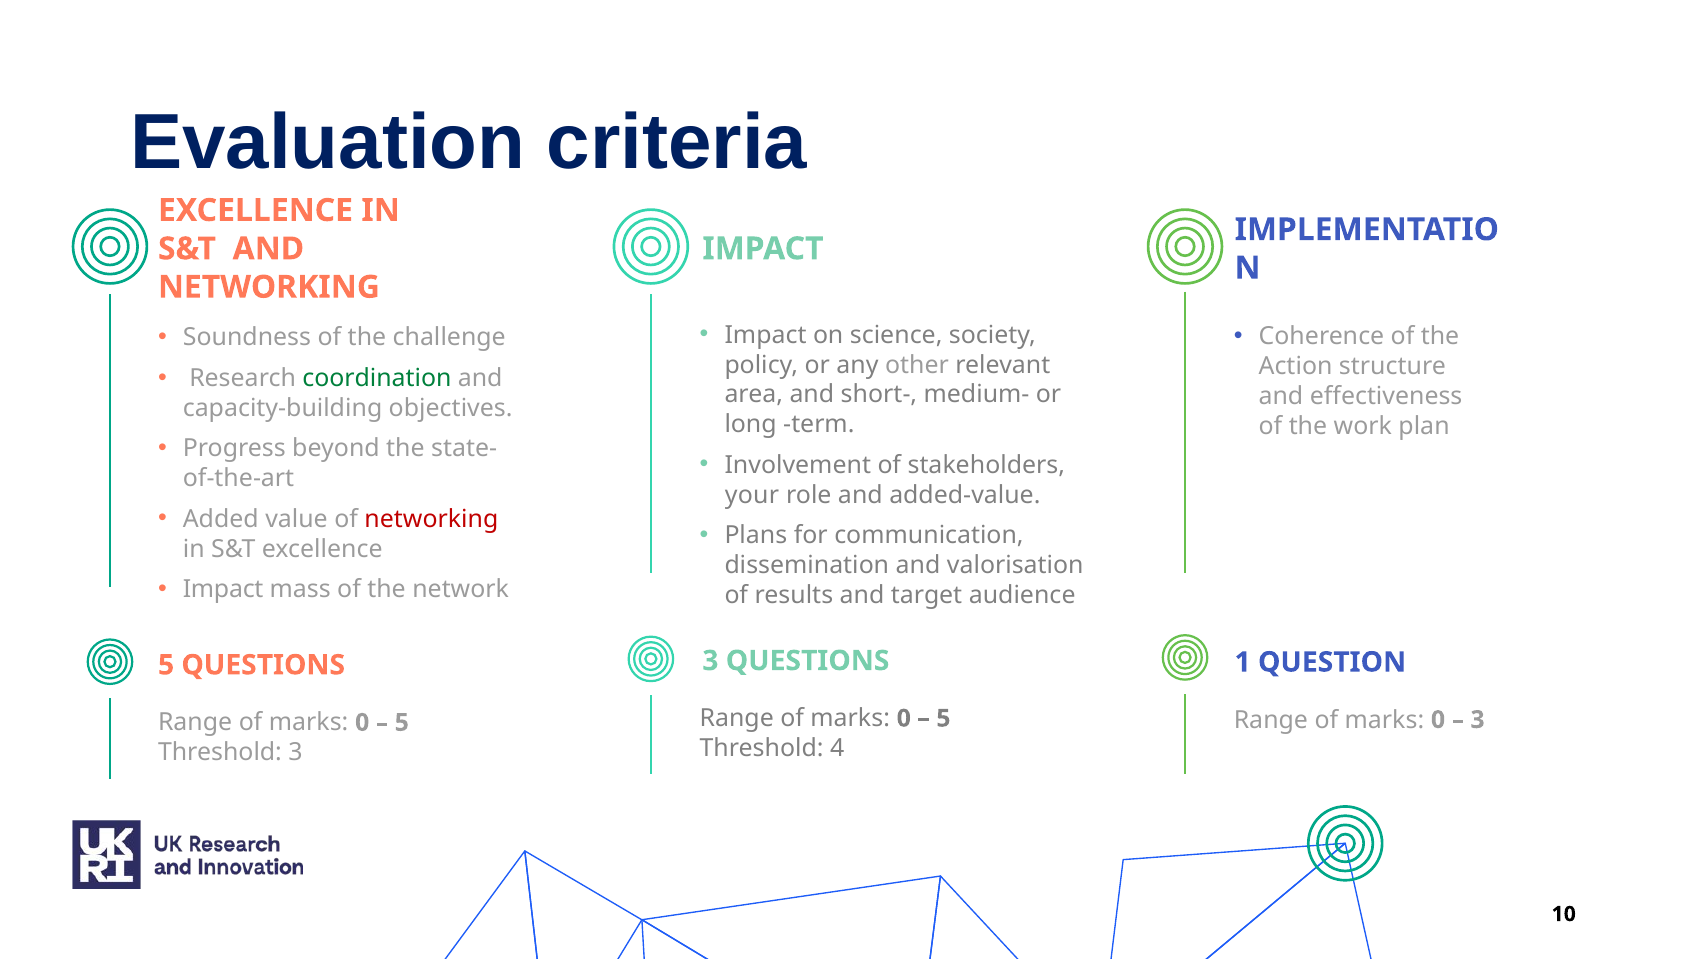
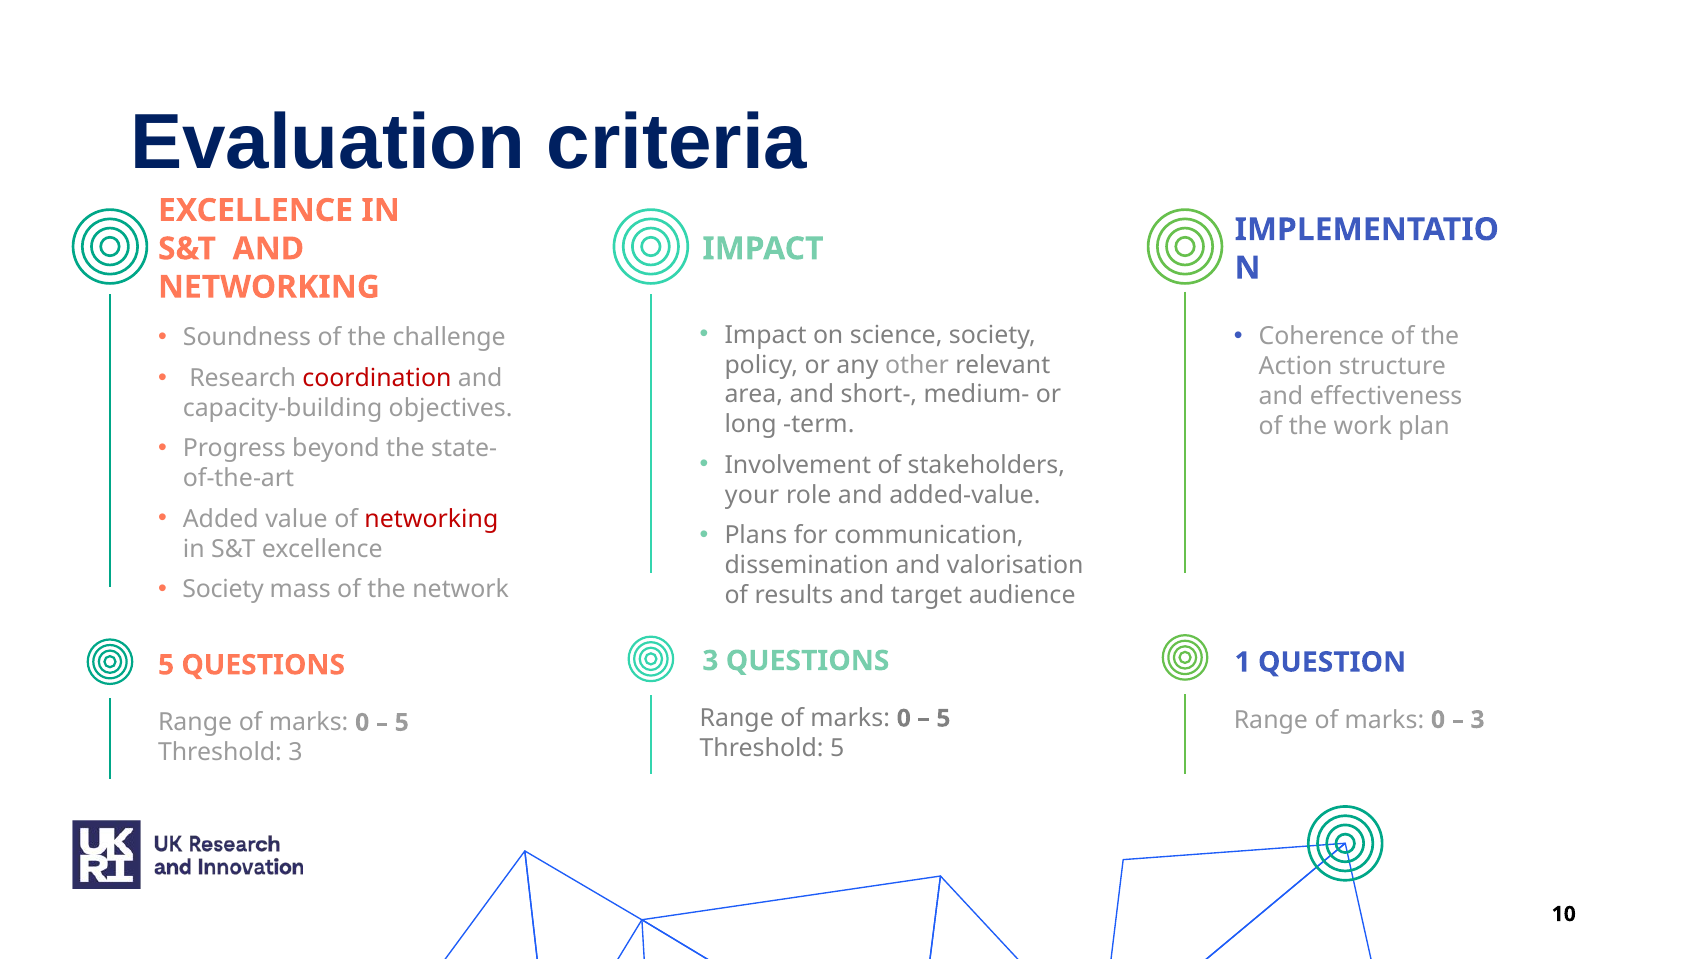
coordination colour: green -> red (377, 379)
Impact: Impact -> Society (223, 590)
Threshold 4: 4 -> 5 (837, 749)
